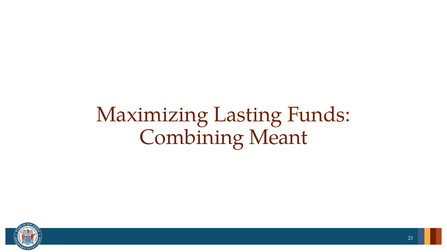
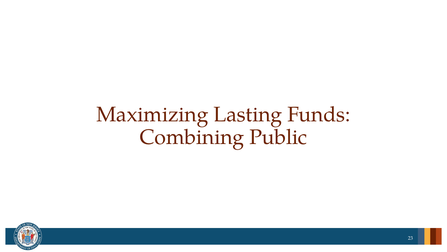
Meant: Meant -> Public (278, 137)
